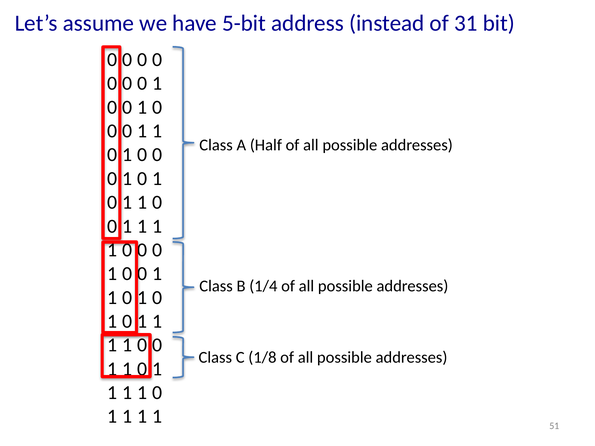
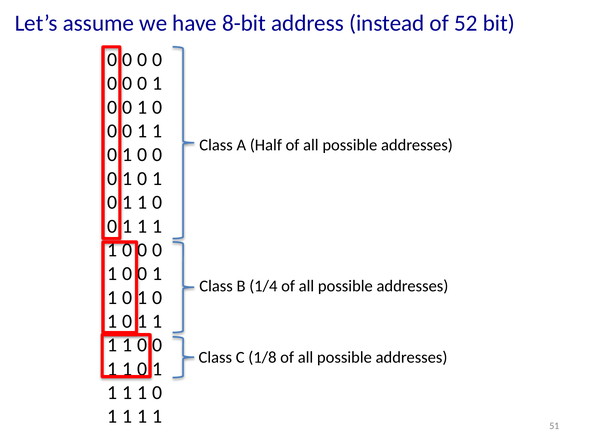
5-bit: 5-bit -> 8-bit (244, 23)
31: 31 -> 52 (466, 23)
